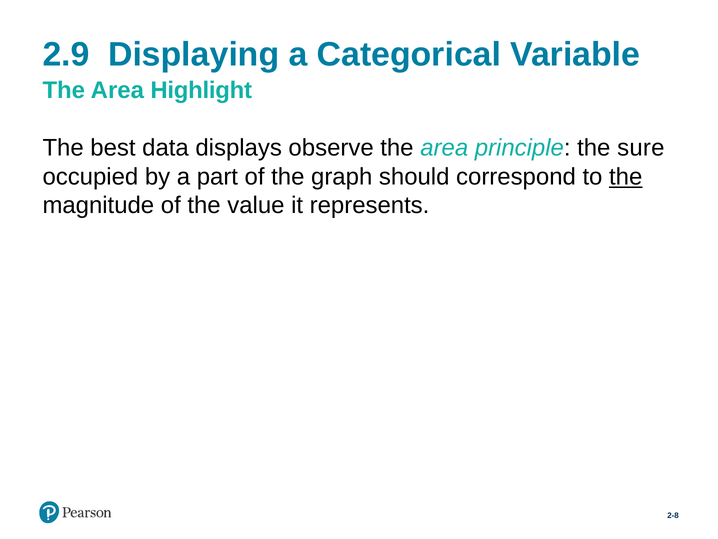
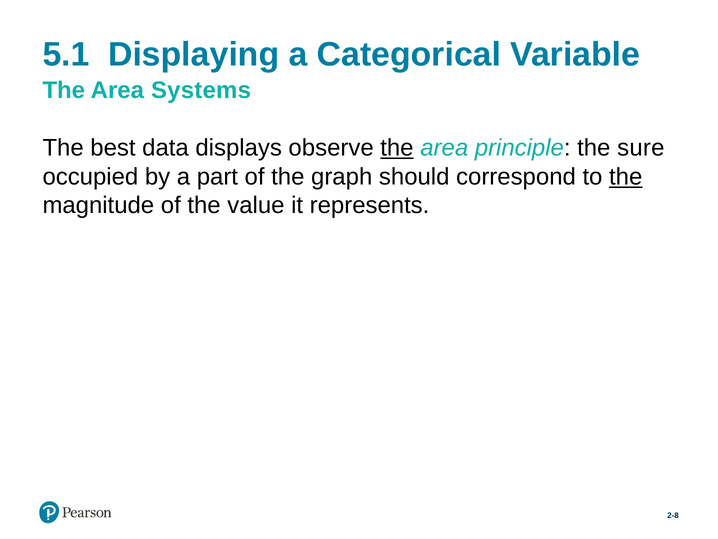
2.9: 2.9 -> 5.1 (66, 55)
Highlight: Highlight -> Systems (201, 90)
the underline: none -> present (397, 148)
